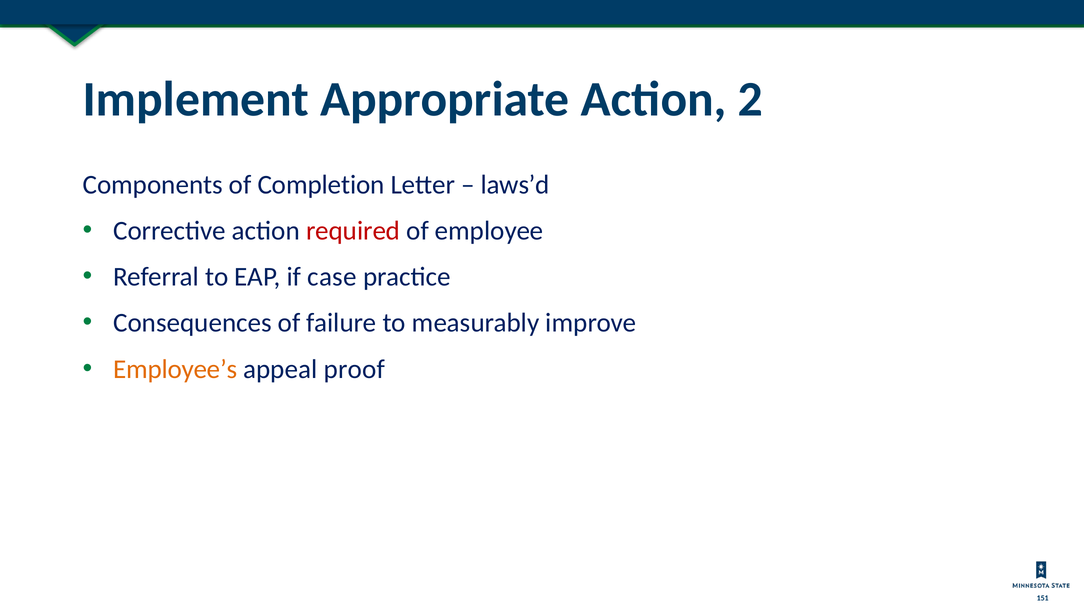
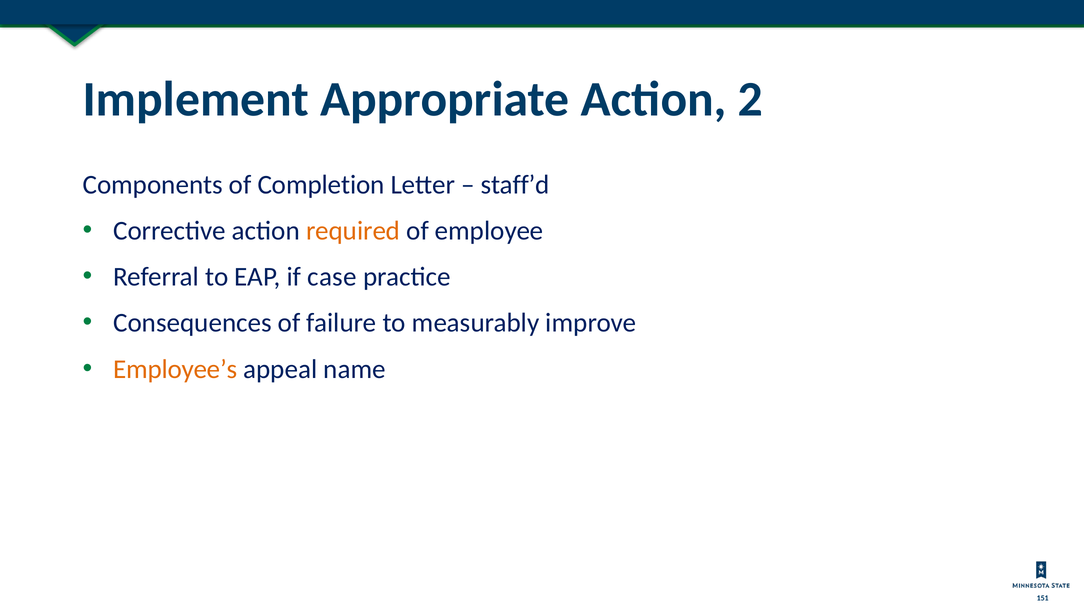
laws’d: laws’d -> staff’d (515, 185)
required colour: red -> orange (353, 231)
proof: proof -> name (354, 369)
